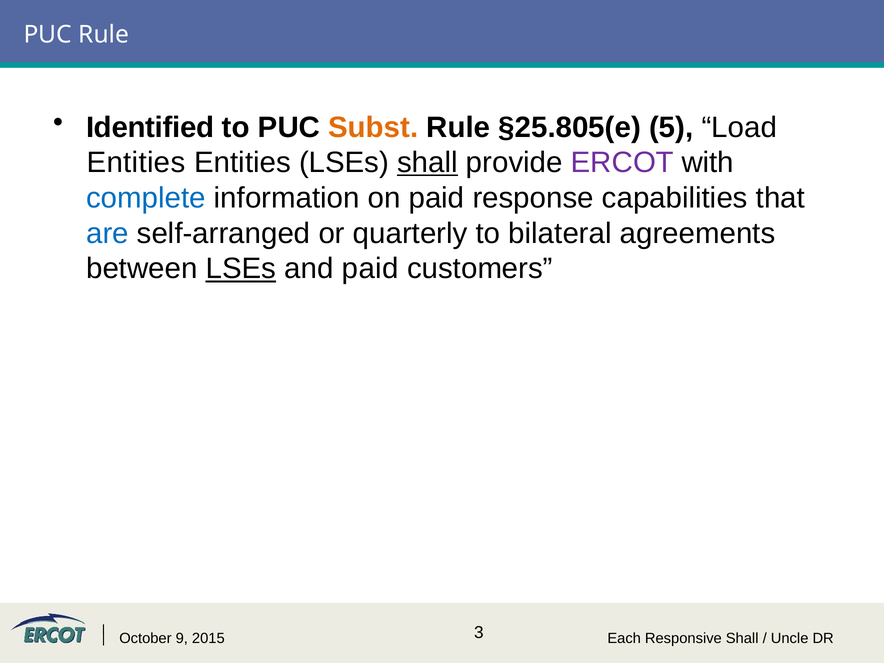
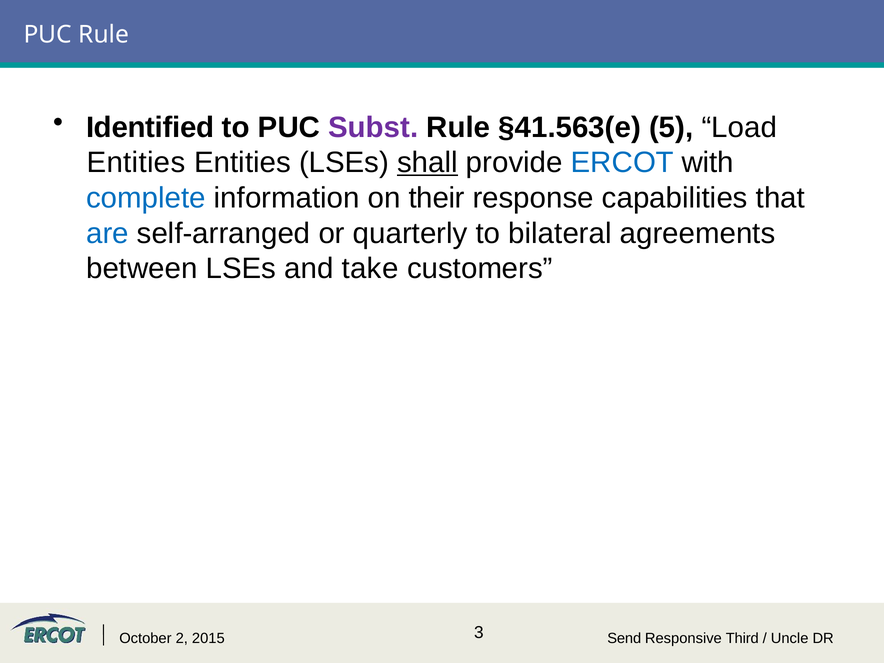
Subst colour: orange -> purple (373, 127)
§25.805(e: §25.805(e -> §41.563(e (570, 127)
ERCOT colour: purple -> blue (622, 163)
on paid: paid -> their (437, 198)
LSEs underline: present -> none (241, 269)
and paid: paid -> take (370, 269)
9: 9 -> 2 (182, 639)
Each: Each -> Send (624, 639)
Responsive Shall: Shall -> Third (742, 639)
